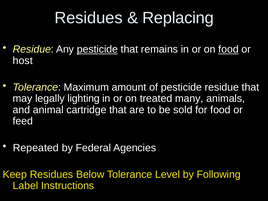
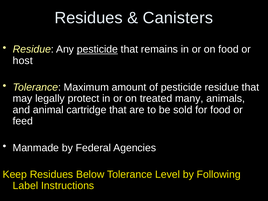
Replacing: Replacing -> Canisters (178, 18)
food underline: present -> none (229, 49)
lighting: lighting -> protect (84, 99)
Repeated: Repeated -> Manmade (36, 148)
